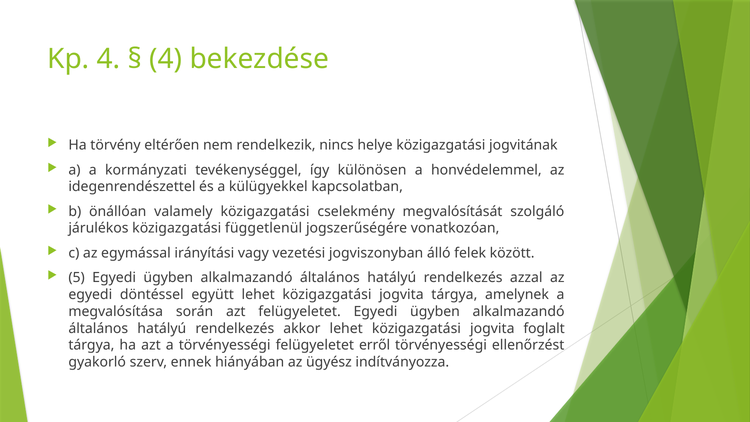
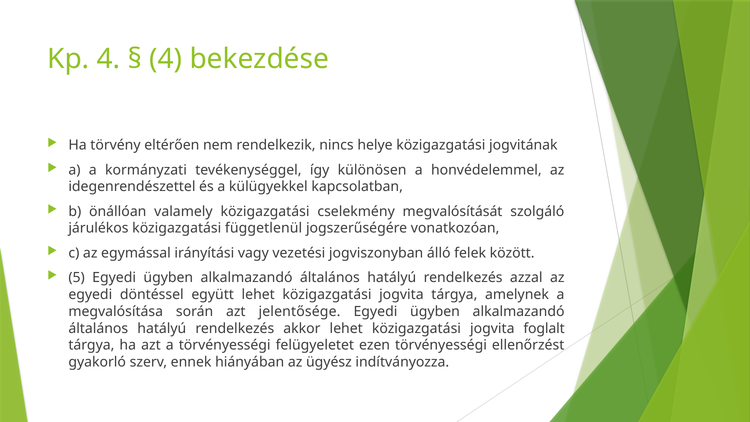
azt felügyeletet: felügyeletet -> jelentősége (300, 311)
erről: erről -> ezen (375, 345)
